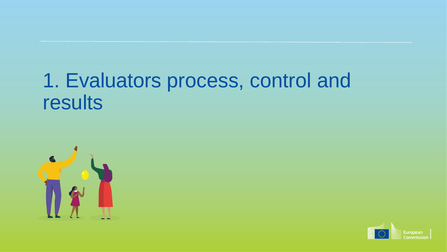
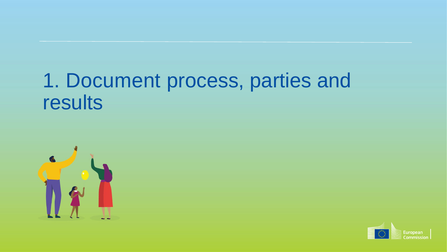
Evaluators: Evaluators -> Document (113, 81)
control: control -> parties (281, 81)
